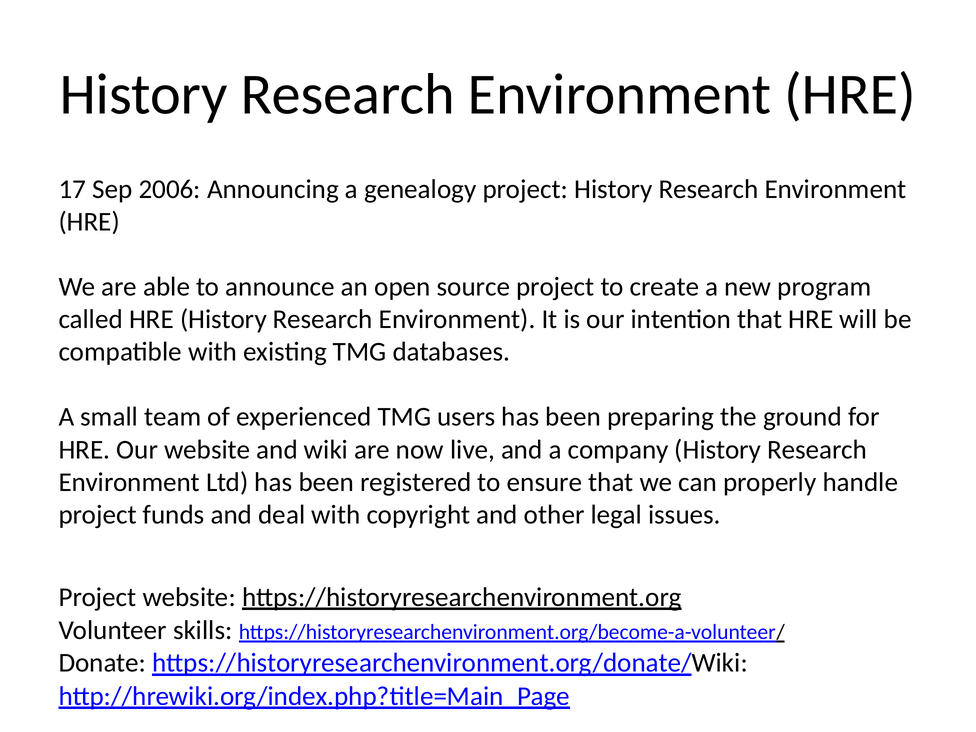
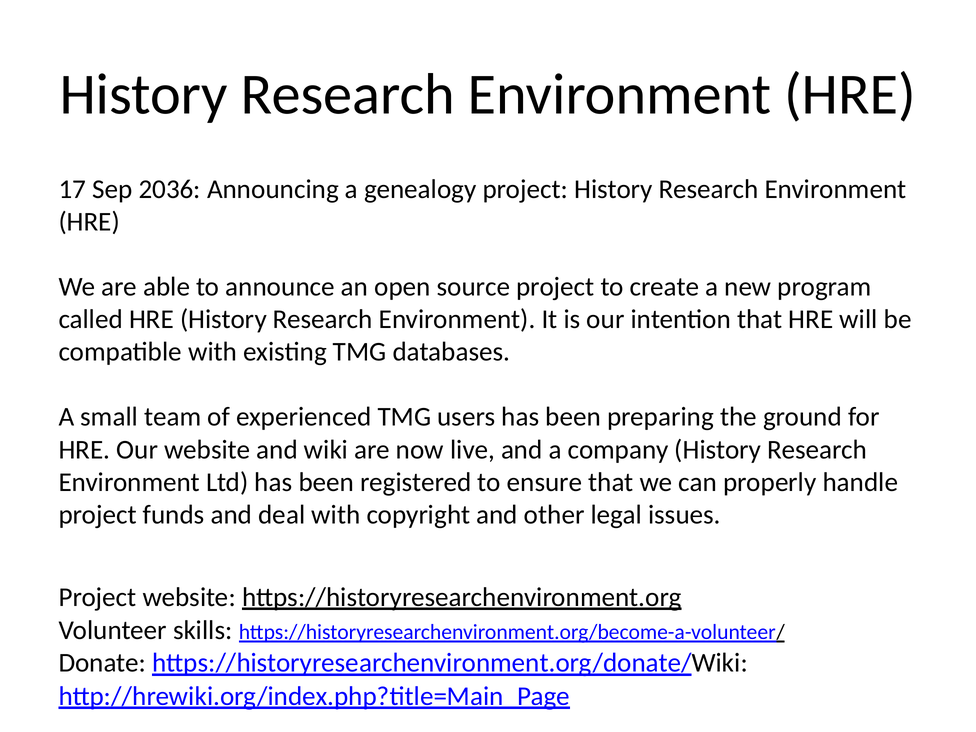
2006: 2006 -> 2036 (170, 189)
